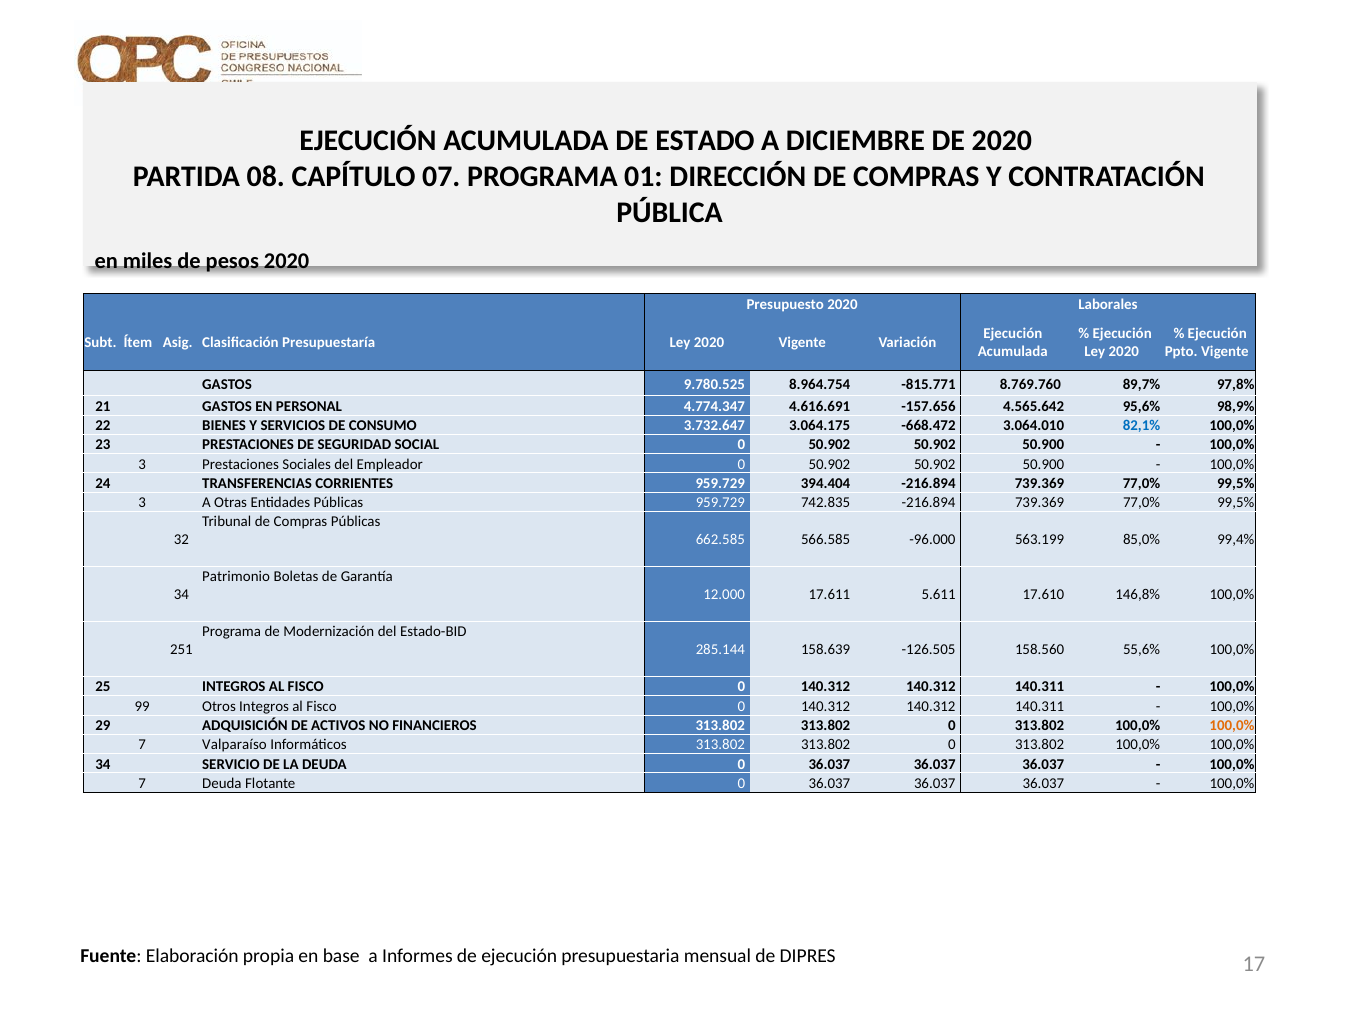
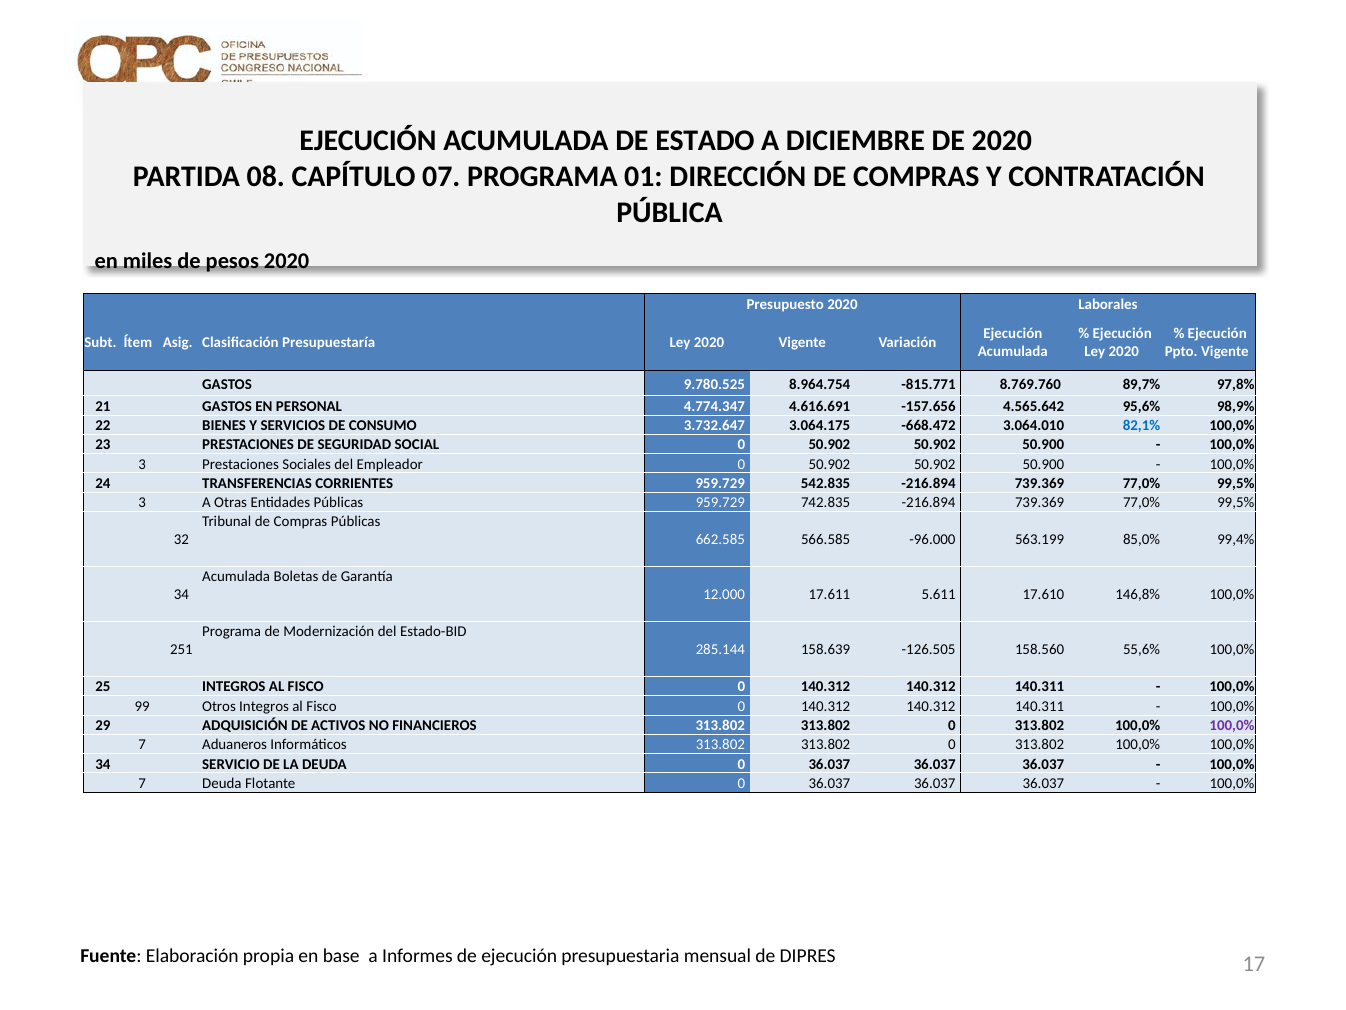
394.404: 394.404 -> 542.835 (826, 483)
Patrimonio: Patrimonio -> Acumulada (236, 577)
100,0% colour: orange -> purple (1232, 725)
Valparaíso: Valparaíso -> Aduaneros (235, 744)
